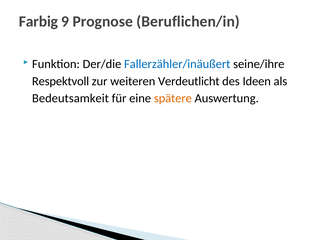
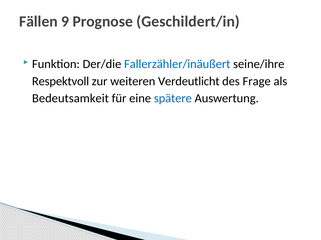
Farbig: Farbig -> Fällen (38, 22)
Beruflichen/in: Beruflichen/in -> Geschildert/in (188, 22)
Ideen: Ideen -> Frage (257, 81)
spätere colour: orange -> blue (173, 99)
